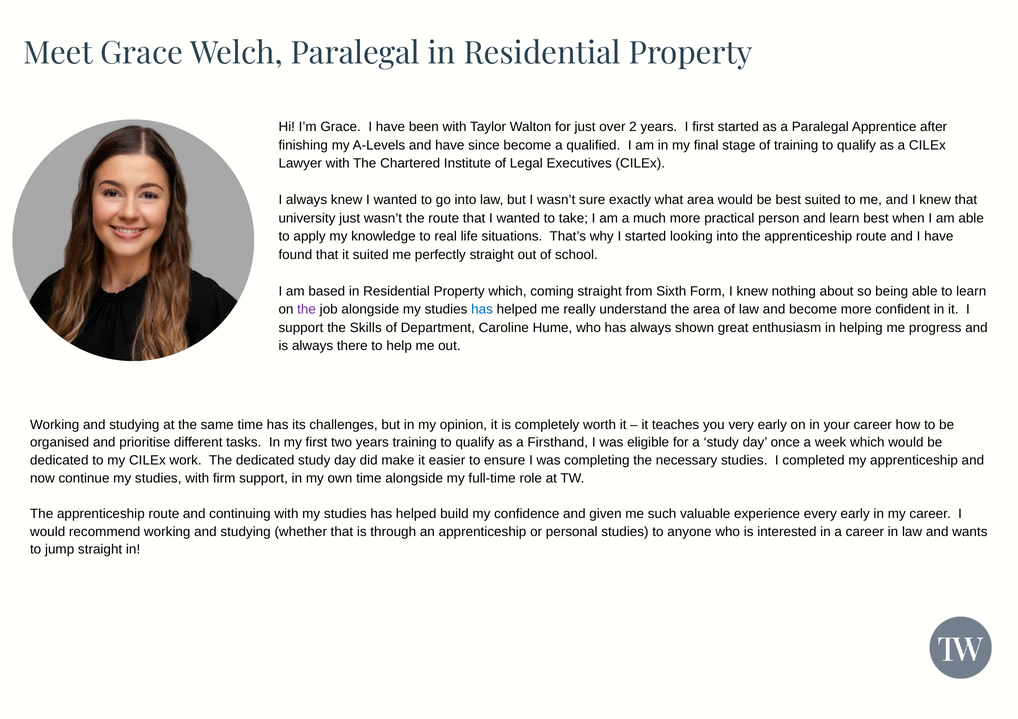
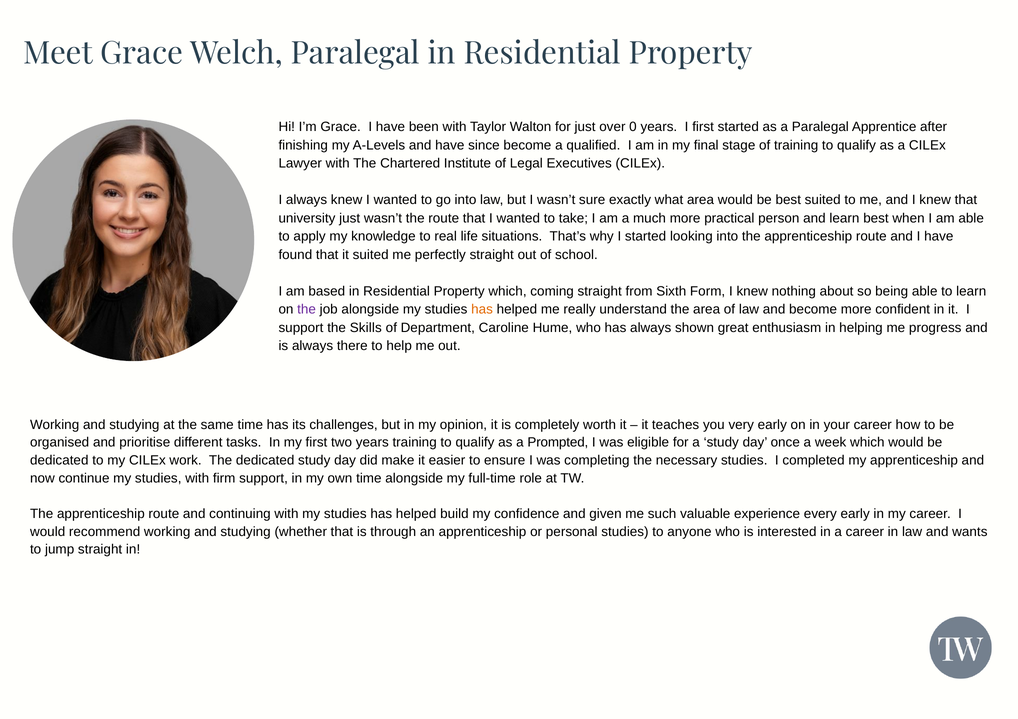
2: 2 -> 0 (633, 127)
has colour: blue -> orange (482, 310)
Firsthand: Firsthand -> Prompted (558, 443)
